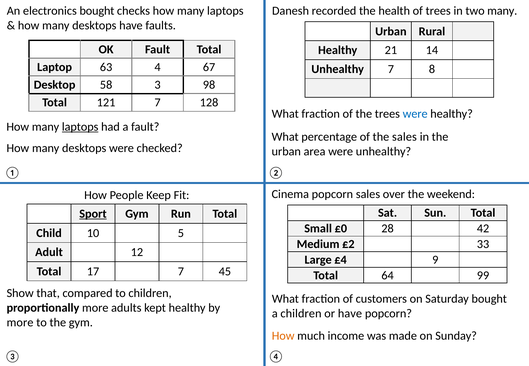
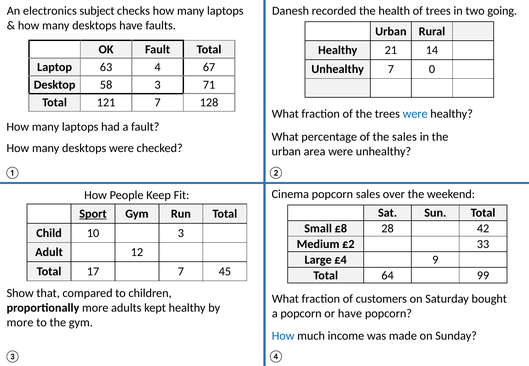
electronics bought: bought -> subject (97, 11)
two many: many -> going (502, 11)
8: 8 -> 0 (432, 69)
98: 98 -> 71 (209, 85)
laptops underline: present -> none (80, 127)
£0: £0 -> £8 (341, 229)
10 5: 5 -> 3 (181, 233)
a children: children -> popcorn (301, 314)
How colour: orange -> blue (283, 336)
